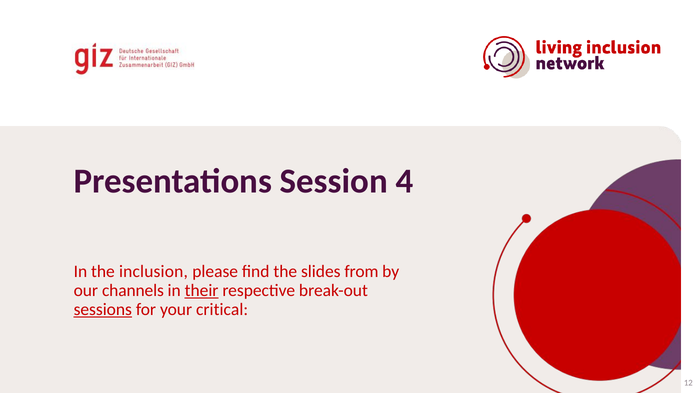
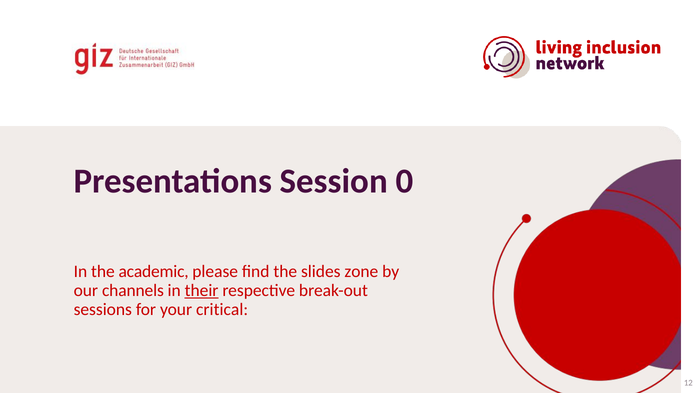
4: 4 -> 0 (404, 181)
inclusion: inclusion -> academic (154, 271)
from: from -> zone (361, 271)
sessions underline: present -> none (103, 309)
